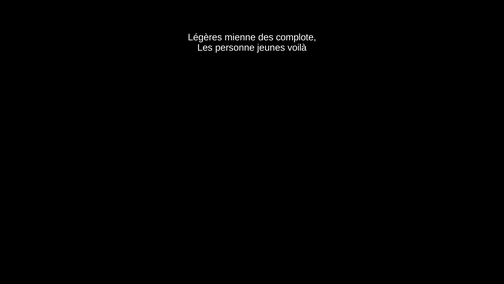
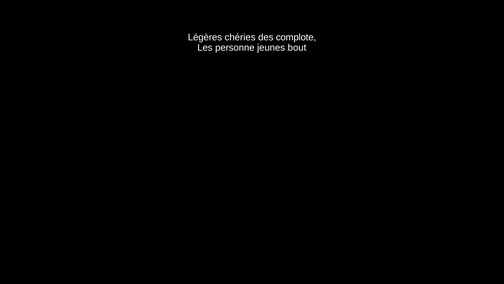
mienne: mienne -> chéries (240, 37)
voilà: voilà -> bout (297, 48)
